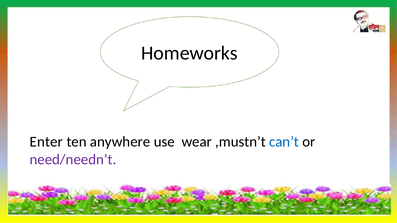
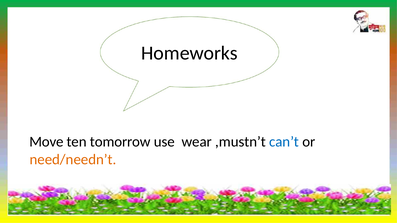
Enter: Enter -> Move (46, 142)
anywhere: anywhere -> tomorrow (120, 142)
need/needn’t colour: purple -> orange (73, 160)
